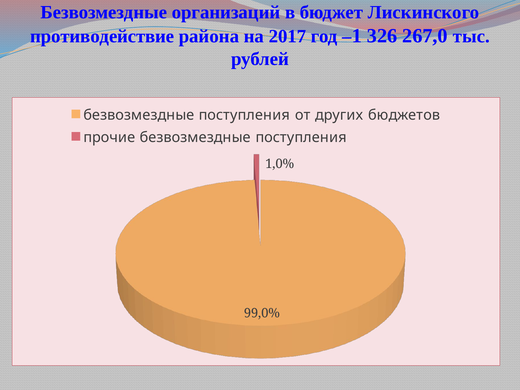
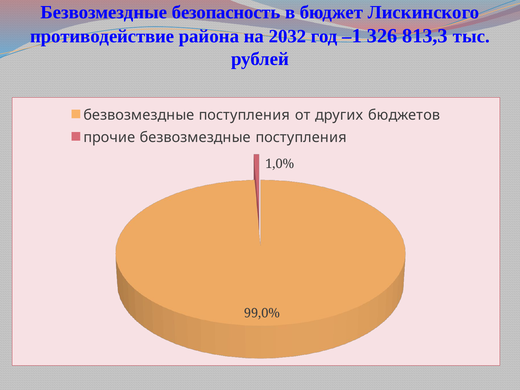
организаций: организаций -> безопасность (226, 12)
2017: 2017 -> 2032 (287, 36)
267,0: 267,0 -> 813,3 (425, 36)
